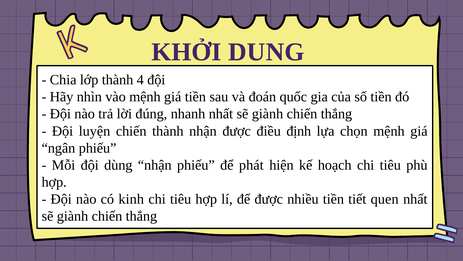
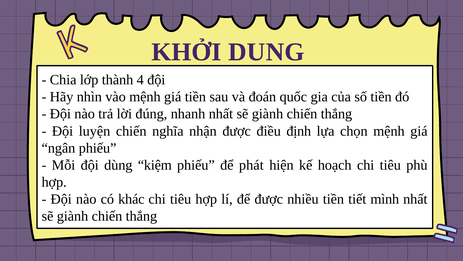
chiến thành: thành -> nghĩa (168, 131)
dùng nhận: nhận -> kiệm (155, 165)
kinh: kinh -> khác (131, 199)
quen: quen -> mình (385, 199)
